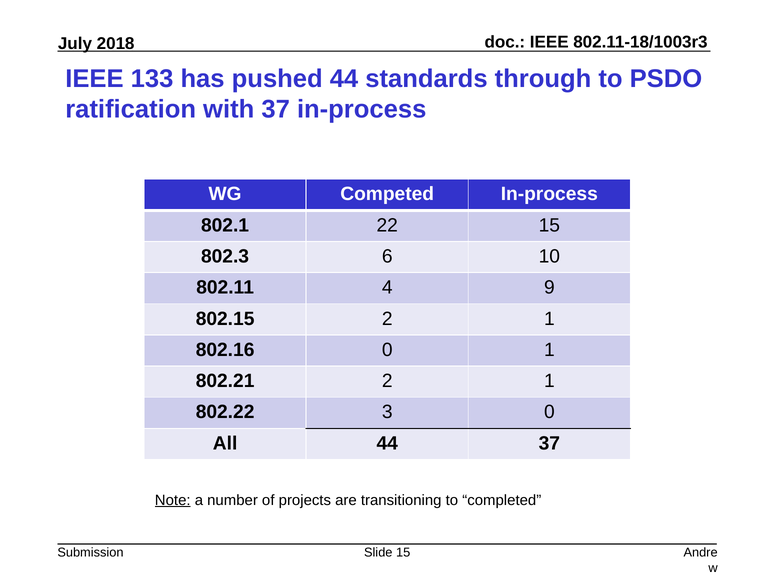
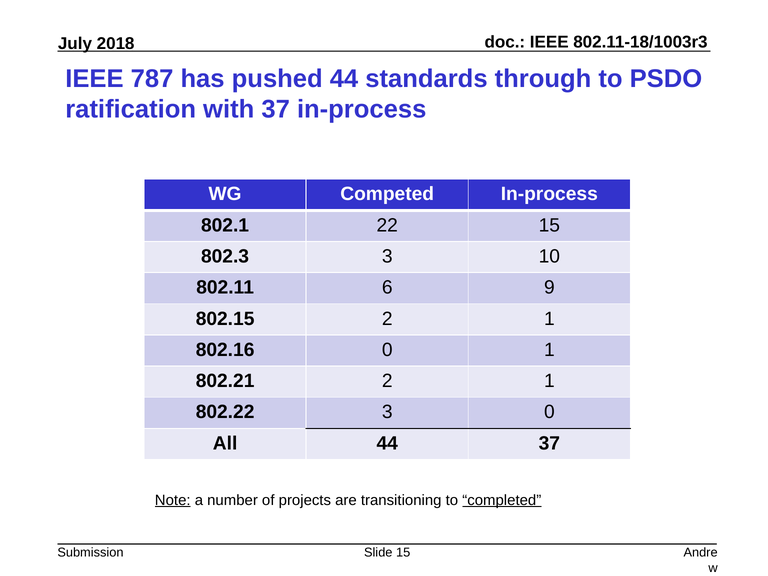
133: 133 -> 787 (152, 79)
802.3 6: 6 -> 3 (387, 256)
4: 4 -> 6 (387, 288)
completed underline: none -> present (502, 500)
